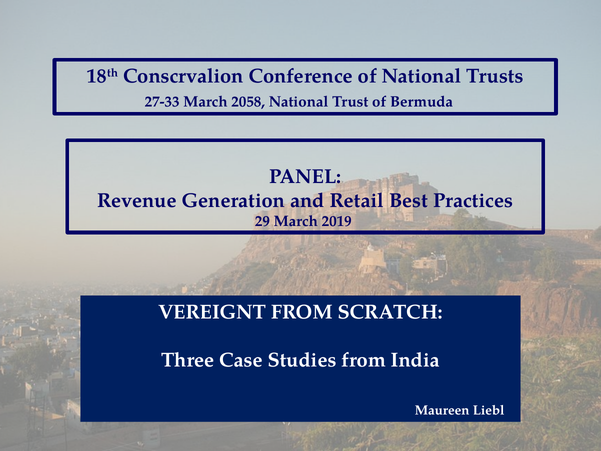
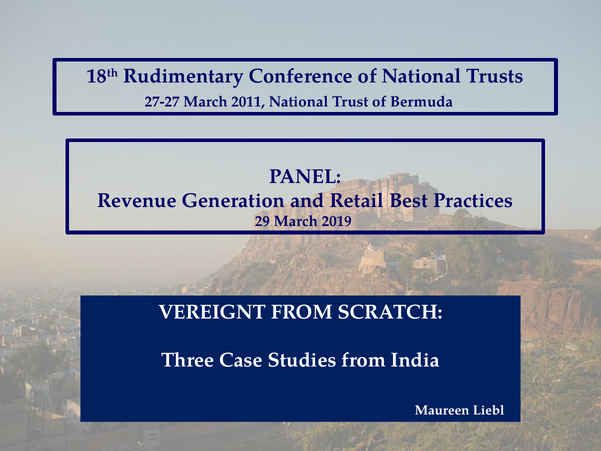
Conscrvalion: Conscrvalion -> Rudimentary (183, 76)
27-33: 27-33 -> 27-27 (162, 102)
2058: 2058 -> 2011 (248, 102)
